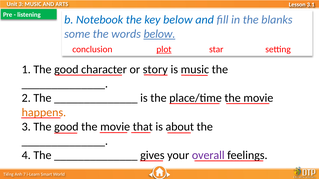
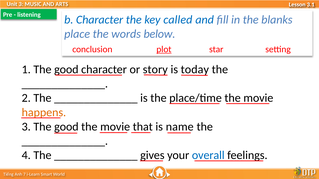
b Notebook: Notebook -> Character (100, 20)
key below: below -> called (178, 20)
some: some -> place (77, 34)
below underline: present -> none (159, 34)
is music: music -> today (195, 70)
about: about -> name (180, 127)
overall colour: purple -> blue (208, 156)
